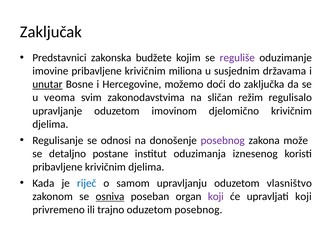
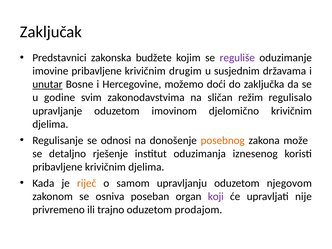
miliona: miliona -> drugim (185, 71)
veoma: veoma -> godine (60, 98)
posebnog colour: purple -> orange (223, 140)
postane: postane -> rješenje (110, 154)
riječ colour: blue -> orange (87, 183)
vlasništvo: vlasništvo -> njegovom (289, 183)
osniva underline: present -> none (110, 196)
upravljati koji: koji -> nije (303, 196)
oduzetom posebnog: posebnog -> prodajom (198, 210)
